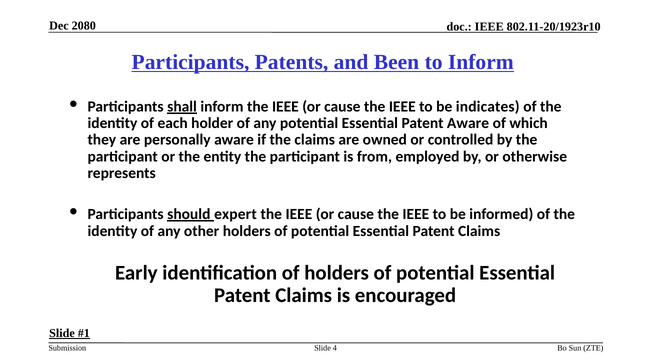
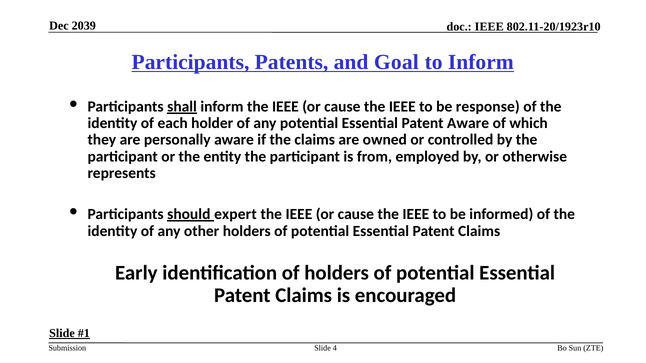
2080: 2080 -> 2039 (84, 26)
Been: Been -> Goal (396, 62)
indicates: indicates -> response (488, 107)
